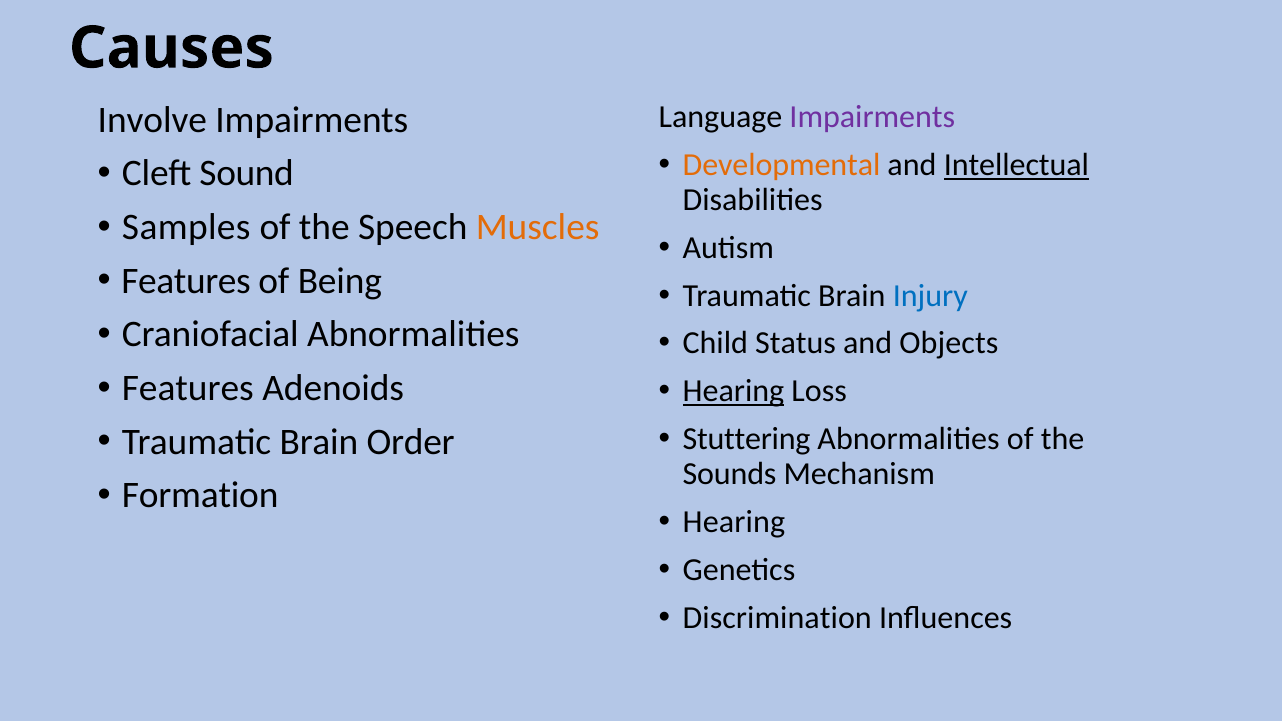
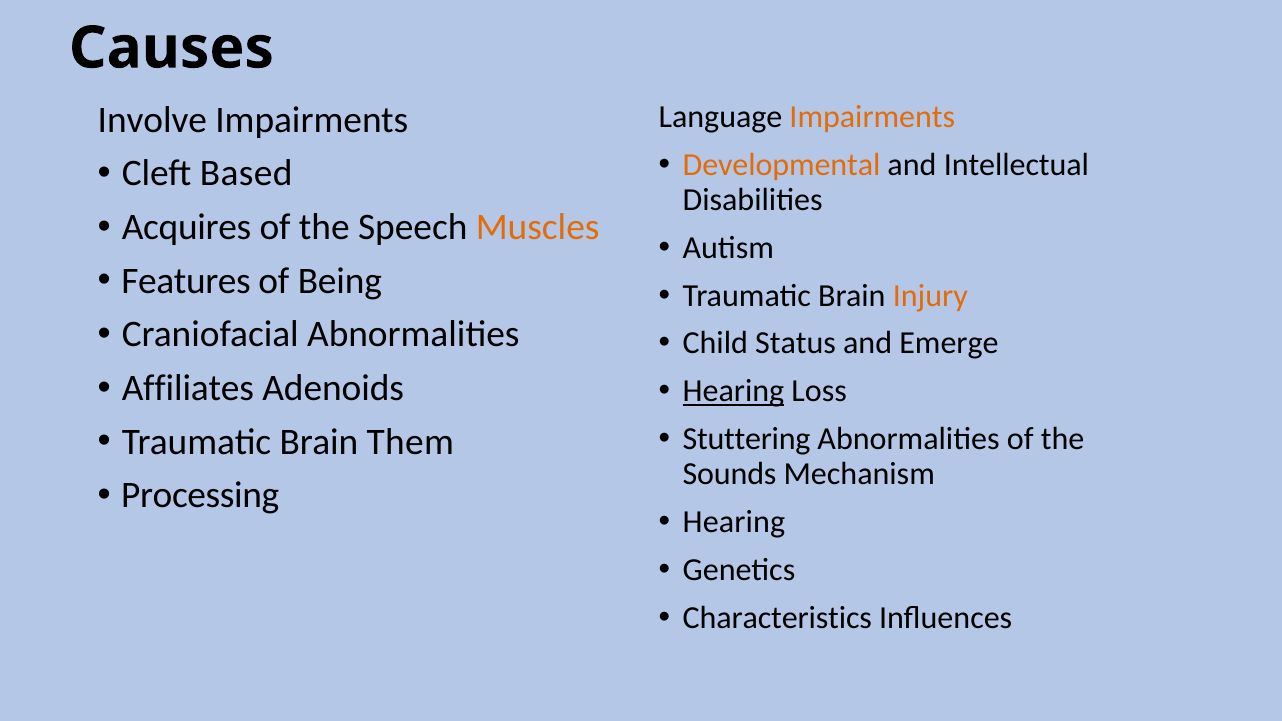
Impairments colour: purple -> orange (872, 117)
Intellectual underline: present -> none (1016, 165)
Sound: Sound -> Based (246, 173)
Samples: Samples -> Acquires (187, 227)
Injury colour: blue -> orange (930, 296)
Objects: Objects -> Emerge (949, 343)
Features: Features -> Affiliates (188, 388)
Order: Order -> Them (410, 442)
Formation: Formation -> Processing (200, 496)
Discrimination: Discrimination -> Characteristics (777, 618)
